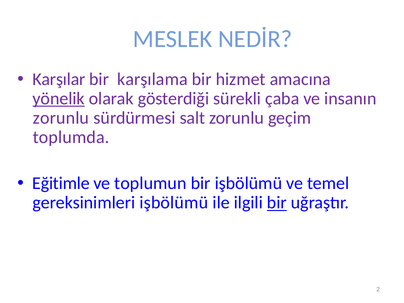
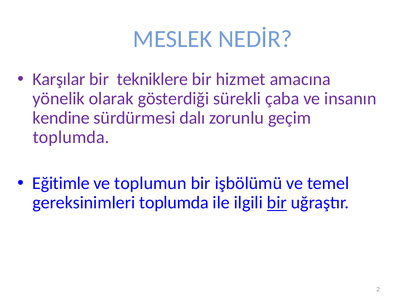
karşılama: karşılama -> tekniklere (153, 79)
yönelik underline: present -> none (59, 98)
zorunlu: zorunlu -> kendine (61, 118)
salt: salt -> dalı (192, 118)
gereksinimleri işbölümü: işbölümü -> toplumda (174, 203)
